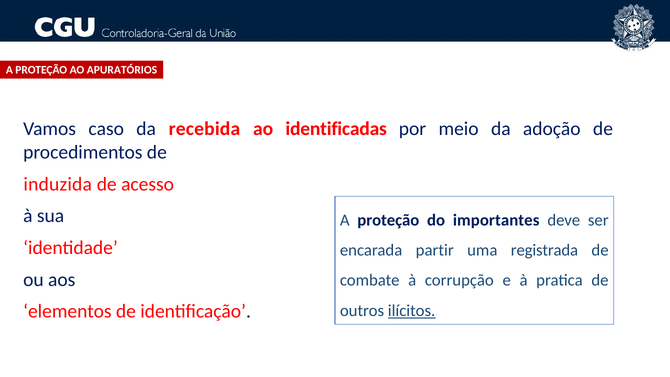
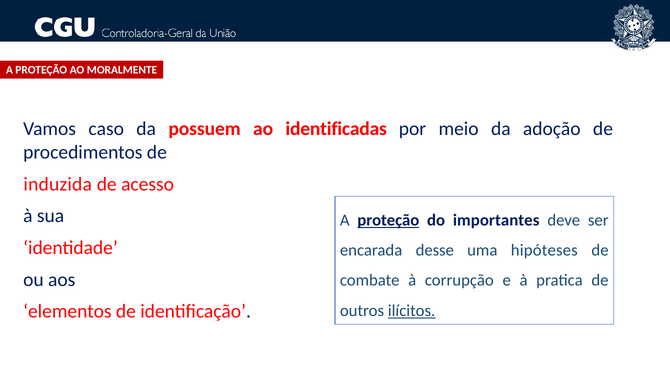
APURATÓRIOS: APURATÓRIOS -> MORALMENTE (122, 70)
recebida: recebida -> possuem (205, 129)
proteção underline: none -> present (388, 220)
partir: partir -> desse (435, 250)
registrada: registrada -> hipóteses (544, 250)
